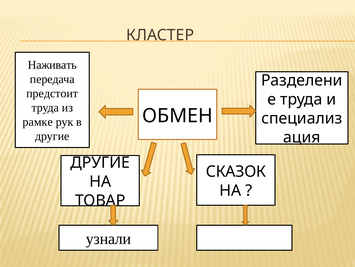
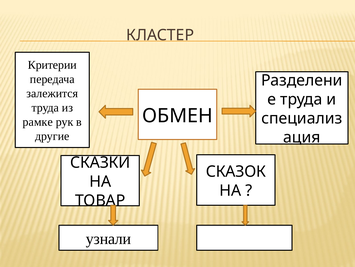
Наживать: Наживать -> Критерии (52, 65)
предстоит: предстоит -> залежится (52, 93)
ДРУГИЕ: ДРУГИЕ -> СКАЗКИ (100, 162)
